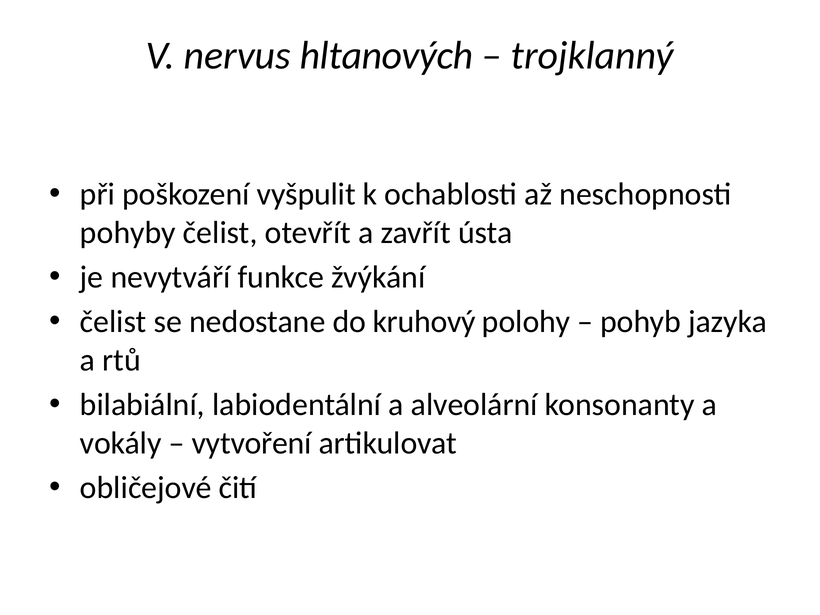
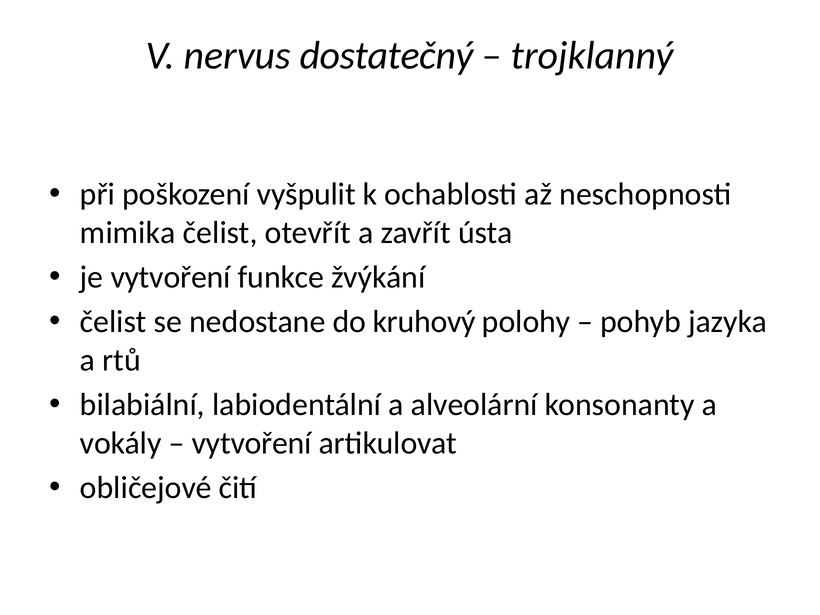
hltanových: hltanových -> dostatečný (387, 55)
pohyby: pohyby -> mimika (128, 233)
je nevytváří: nevytváří -> vytvoření (171, 277)
